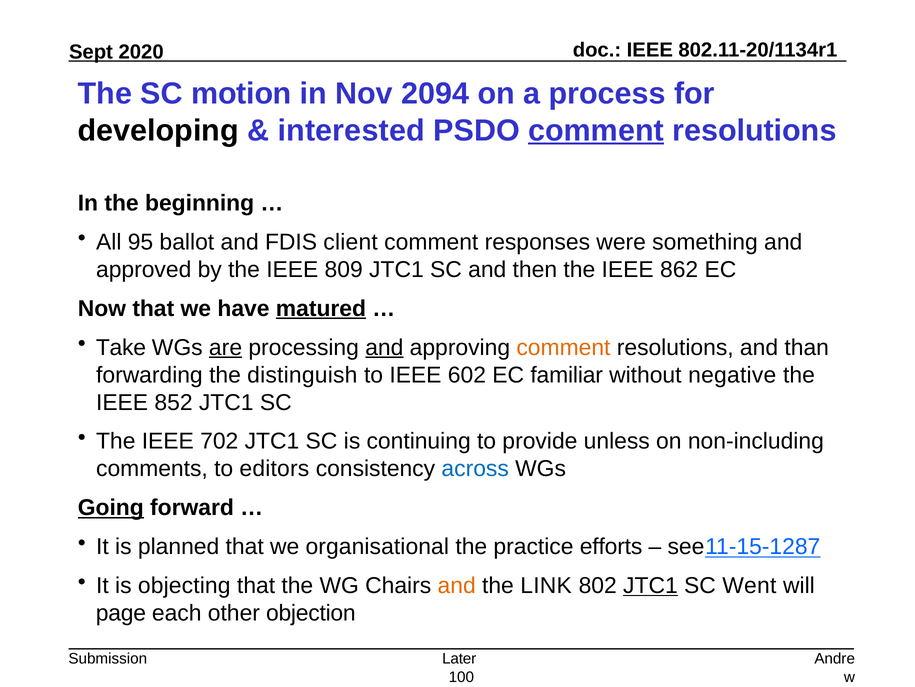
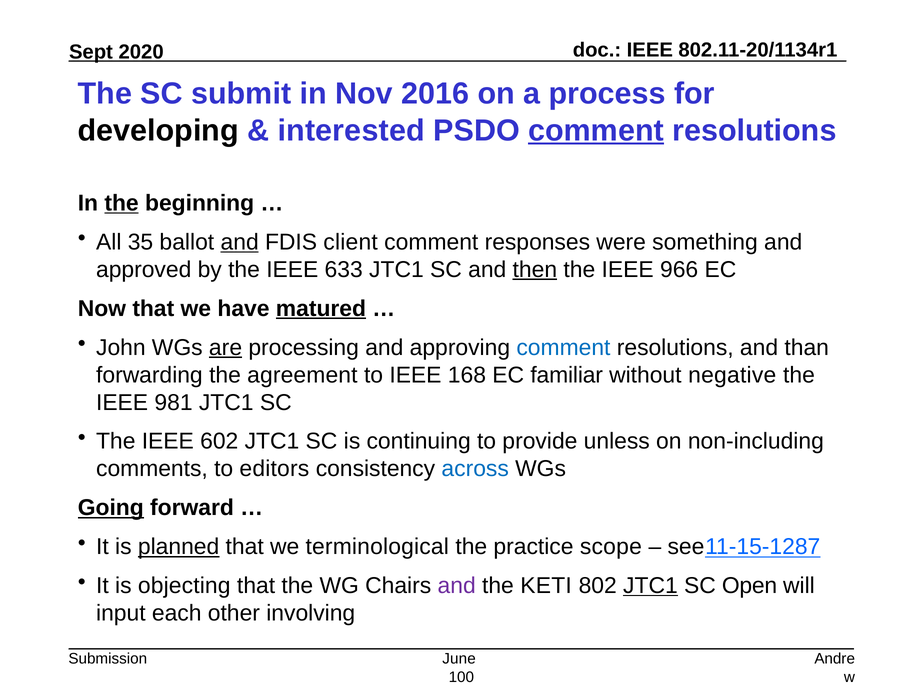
motion: motion -> submit (241, 94)
2094: 2094 -> 2016 (435, 94)
the underline: none -> present (122, 203)
95: 95 -> 35 (140, 242)
and underline: none -> present (240, 242)
809: 809 -> 633 (344, 269)
then underline: none -> present (535, 269)
862: 862 -> 966 (679, 269)
Take: Take -> John (121, 347)
and underline: present -> none (384, 347)
comment colour: orange -> blue (563, 347)
distinguish: distinguish -> agreement (302, 375)
602: 602 -> 168 (467, 375)
852: 852 -> 981 (174, 402)
702: 702 -> 602 (219, 441)
planned underline: none -> present (179, 546)
organisational: organisational -> terminological (377, 546)
efforts: efforts -> scope (611, 546)
and colour: orange -> purple (457, 585)
LINK: LINK -> KETI (546, 585)
Went: Went -> Open (750, 585)
page: page -> input (121, 613)
objection: objection -> involving (311, 613)
Later: Later -> June (459, 658)
